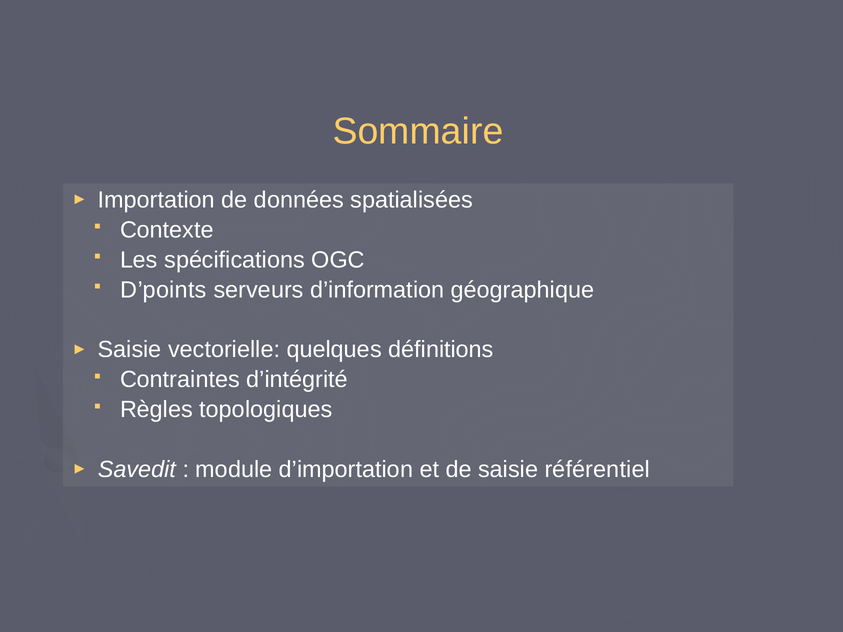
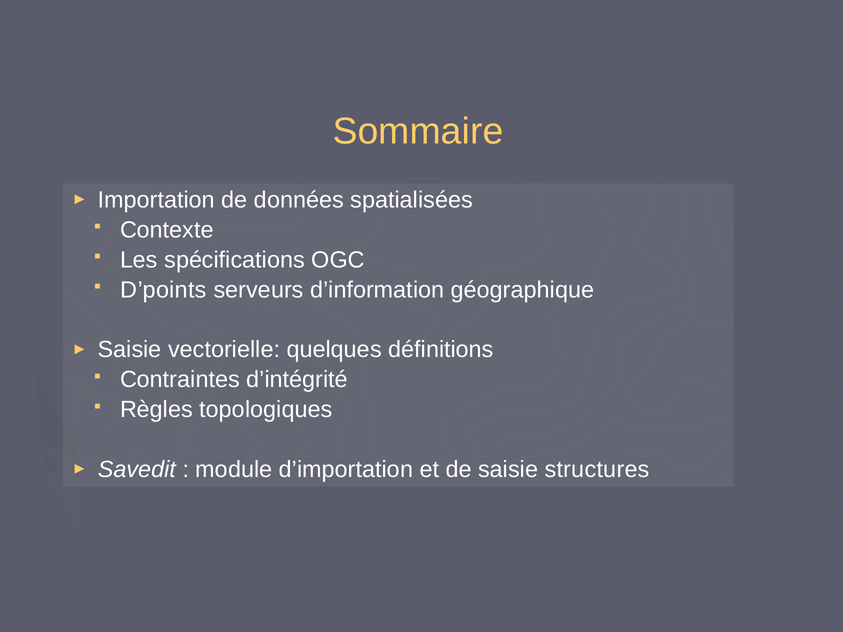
référentiel: référentiel -> structures (597, 470)
